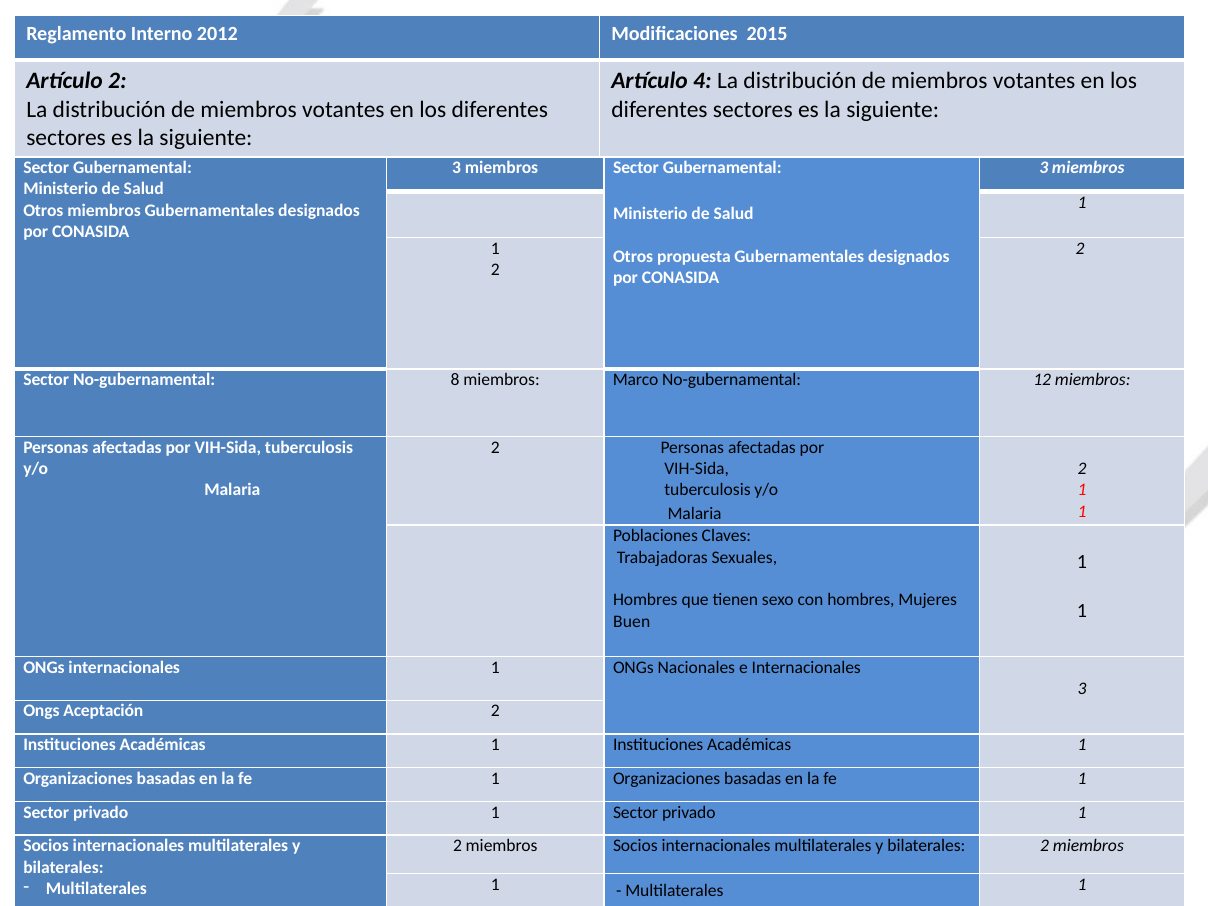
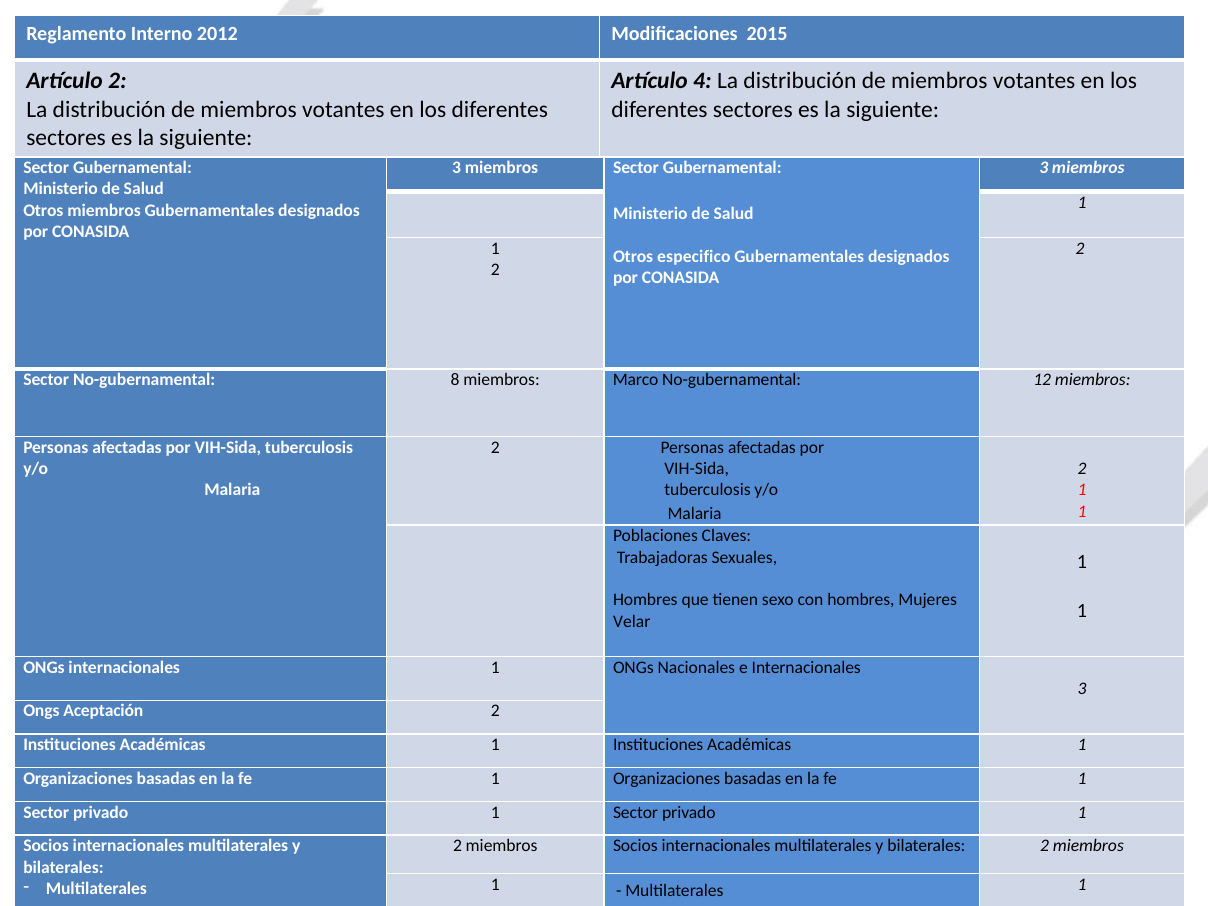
propuesta: propuesta -> especifico (694, 256)
Buen: Buen -> Velar (632, 621)
